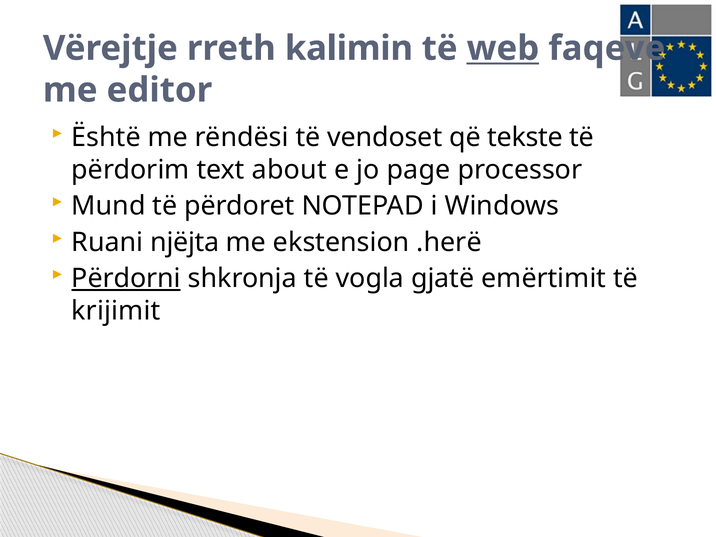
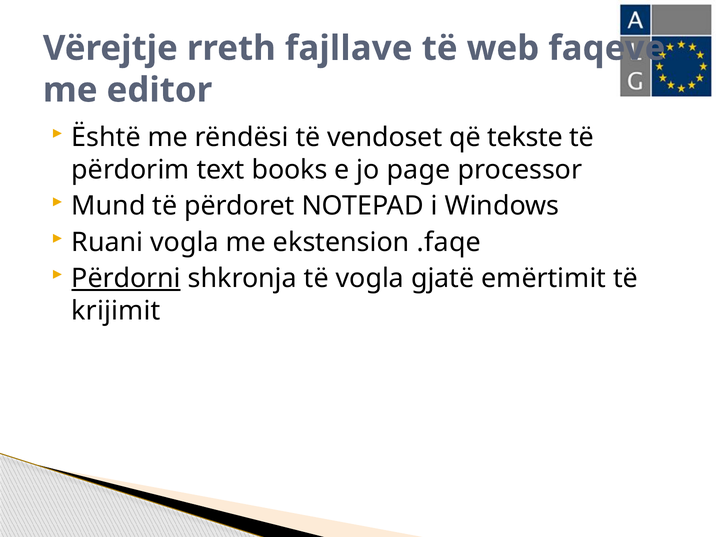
kalimin: kalimin -> fajllave (349, 48)
web underline: present -> none (503, 48)
about: about -> books (290, 170)
Ruani njëjta: njëjta -> vogla (185, 242)
.herë: .herë -> .faqe (449, 242)
